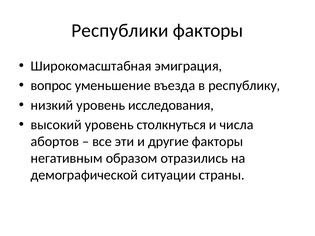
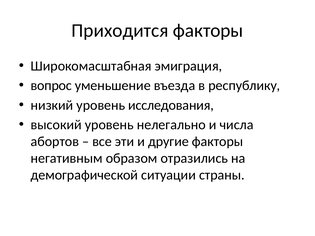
Республики: Республики -> Приходится (120, 30)
столкнуться: столкнуться -> нелегально (171, 125)
